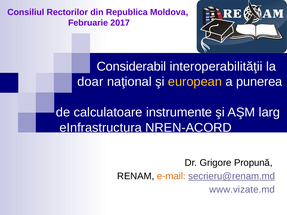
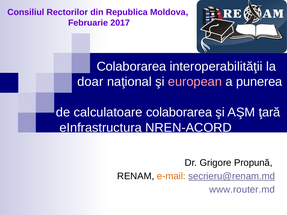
Considerabil: Considerabil -> Colaborarea (131, 67)
european colour: yellow -> pink (195, 82)
calculatoare instrumente: instrumente -> colaborarea (179, 113)
larg: larg -> ţară (269, 113)
www.vizate.md: www.vizate.md -> www.router.md (242, 190)
